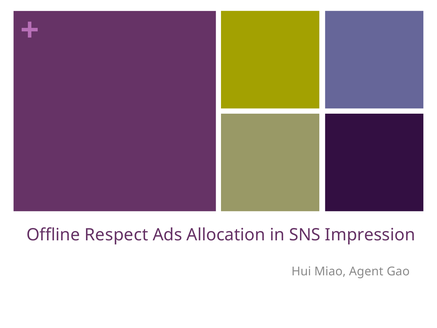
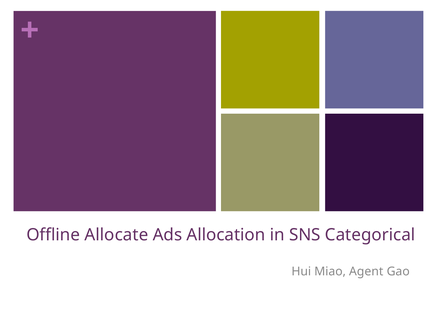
Respect: Respect -> Allocate (116, 235)
Impression: Impression -> Categorical (370, 235)
